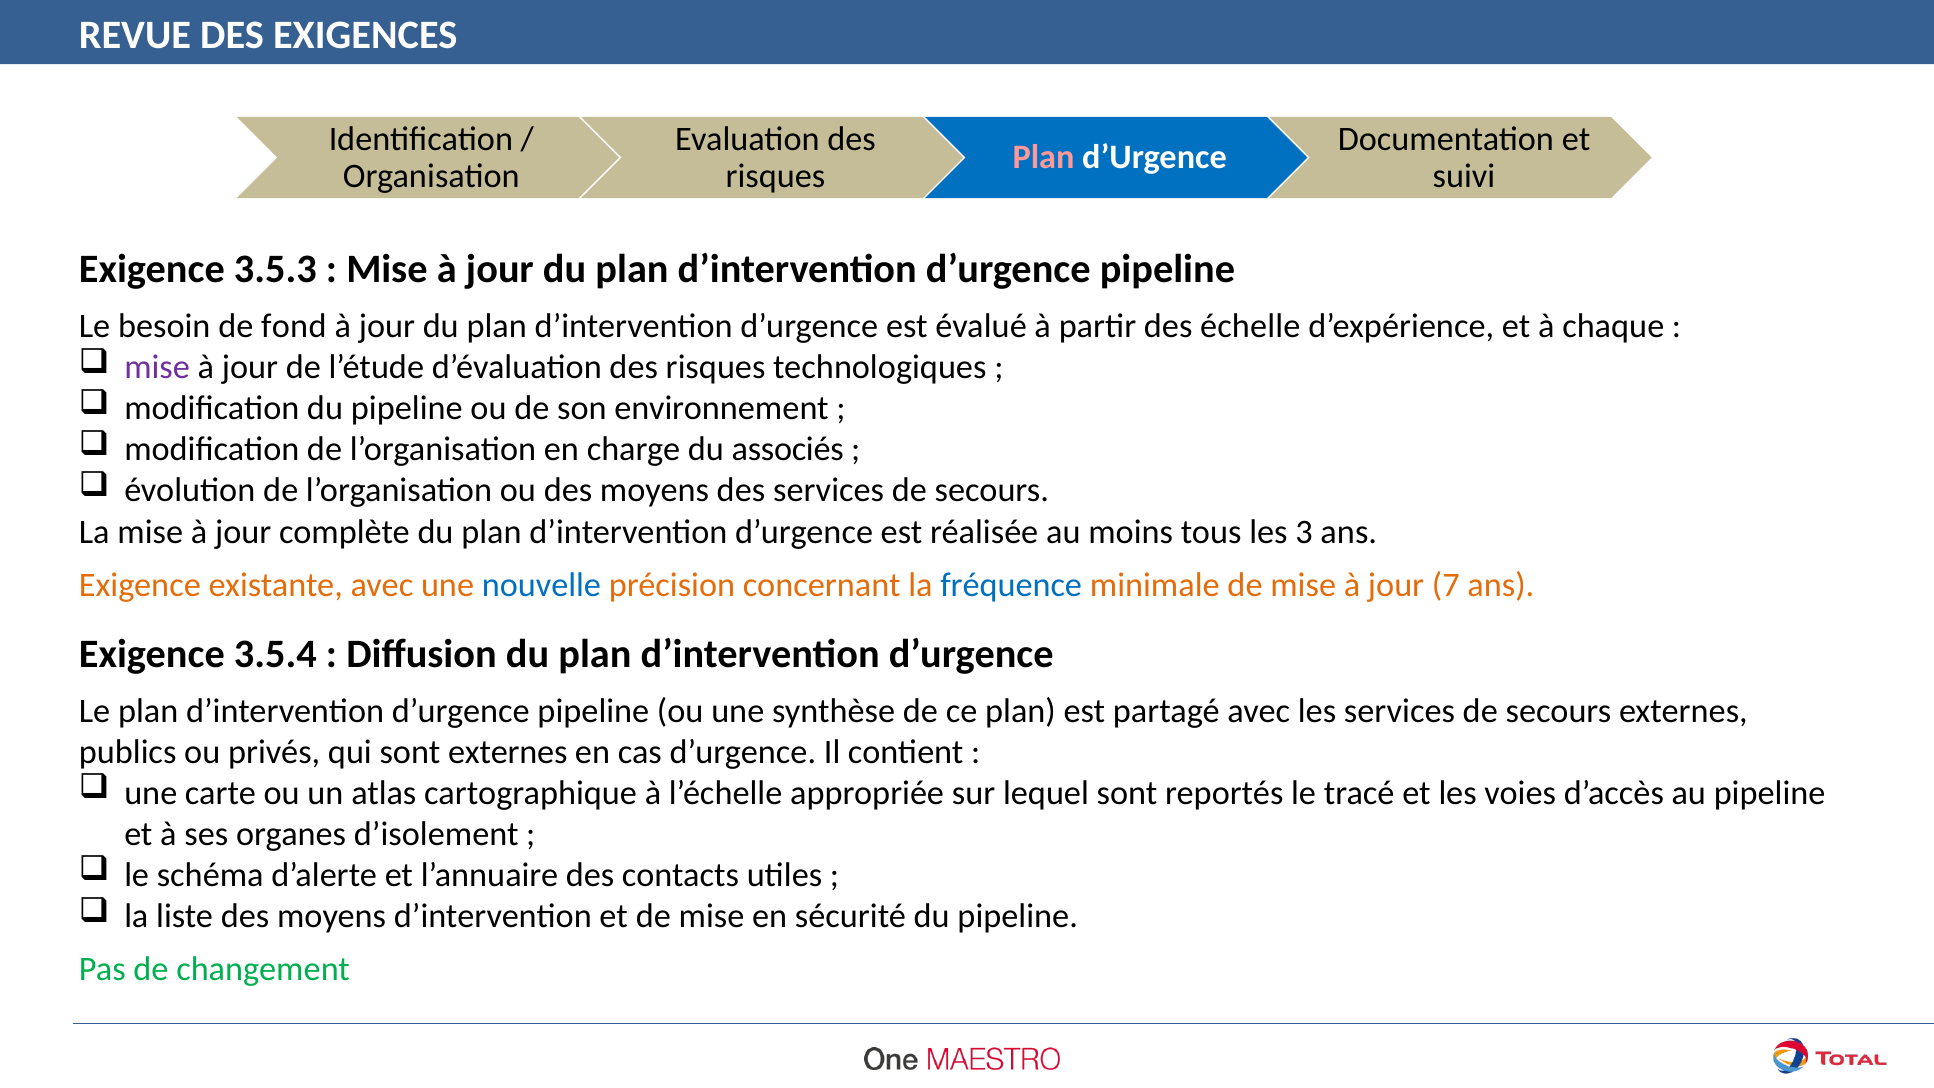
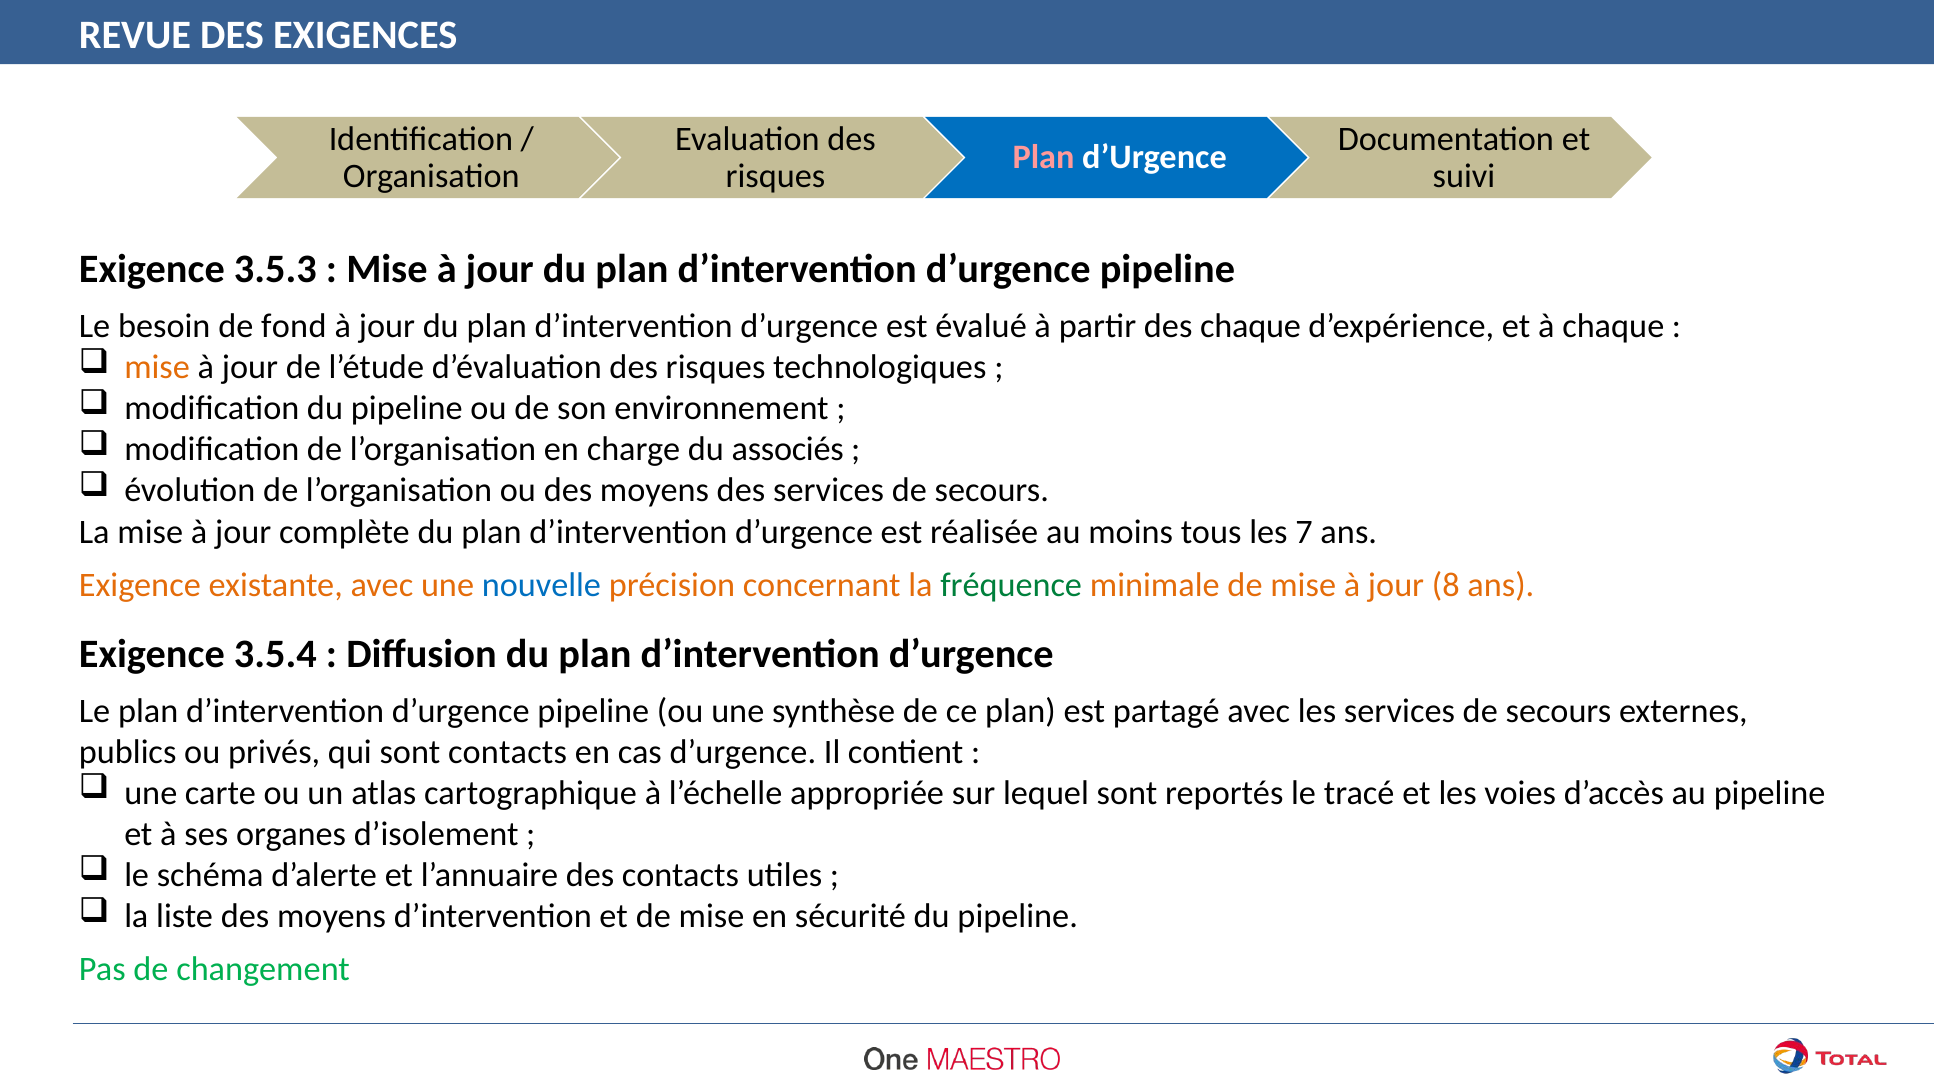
des échelle: échelle -> chaque (1251, 326)
mise colour: purple -> orange (157, 367)
3: 3 -> 7 (1304, 532)
fréquence colour: blue -> green (1011, 585)
7: 7 -> 8 (1446, 585)
sont externes: externes -> contacts (508, 752)
